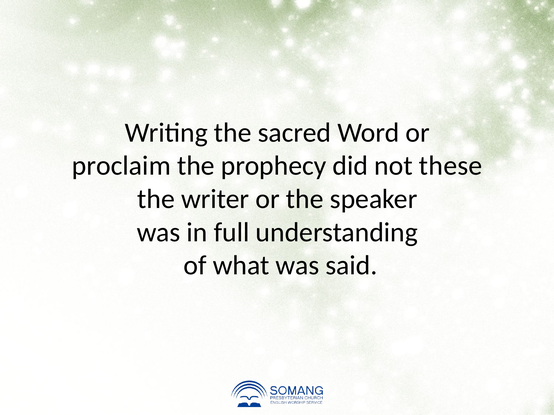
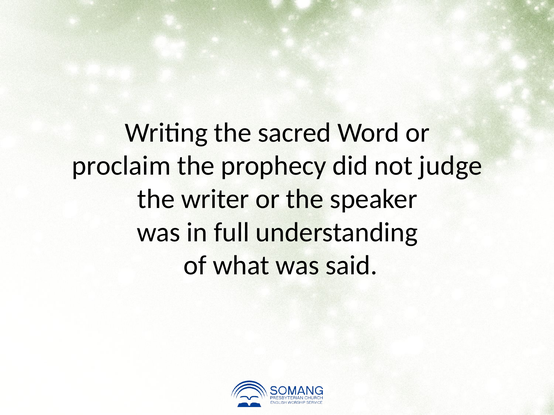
these: these -> judge (451, 166)
